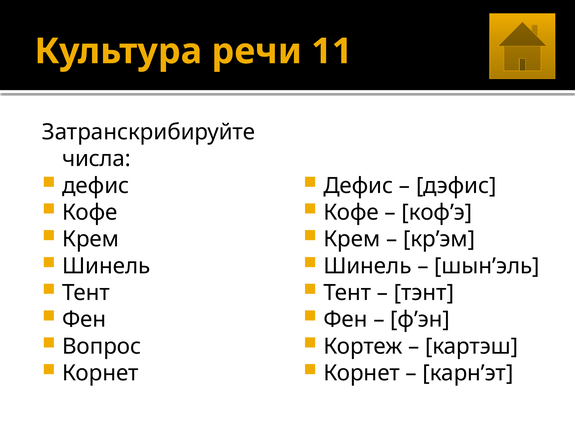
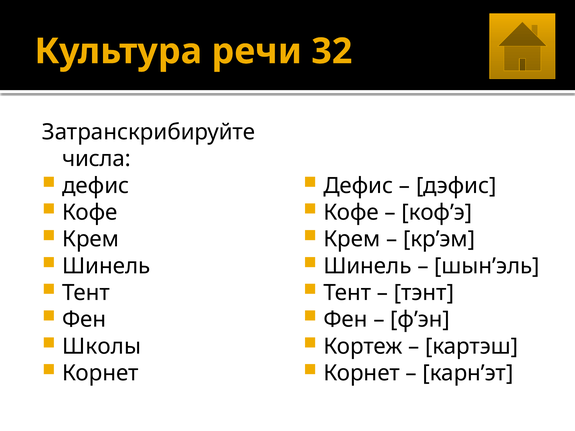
11: 11 -> 32 (332, 51)
Вопрос: Вопрос -> Школы (102, 346)
